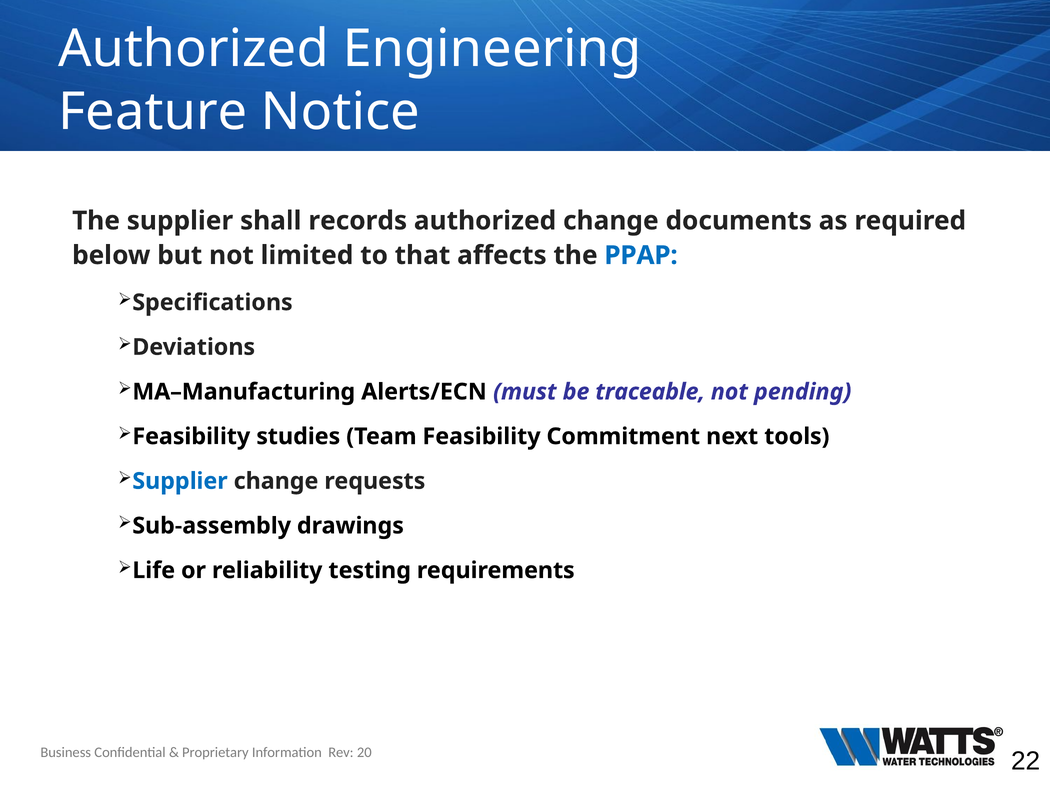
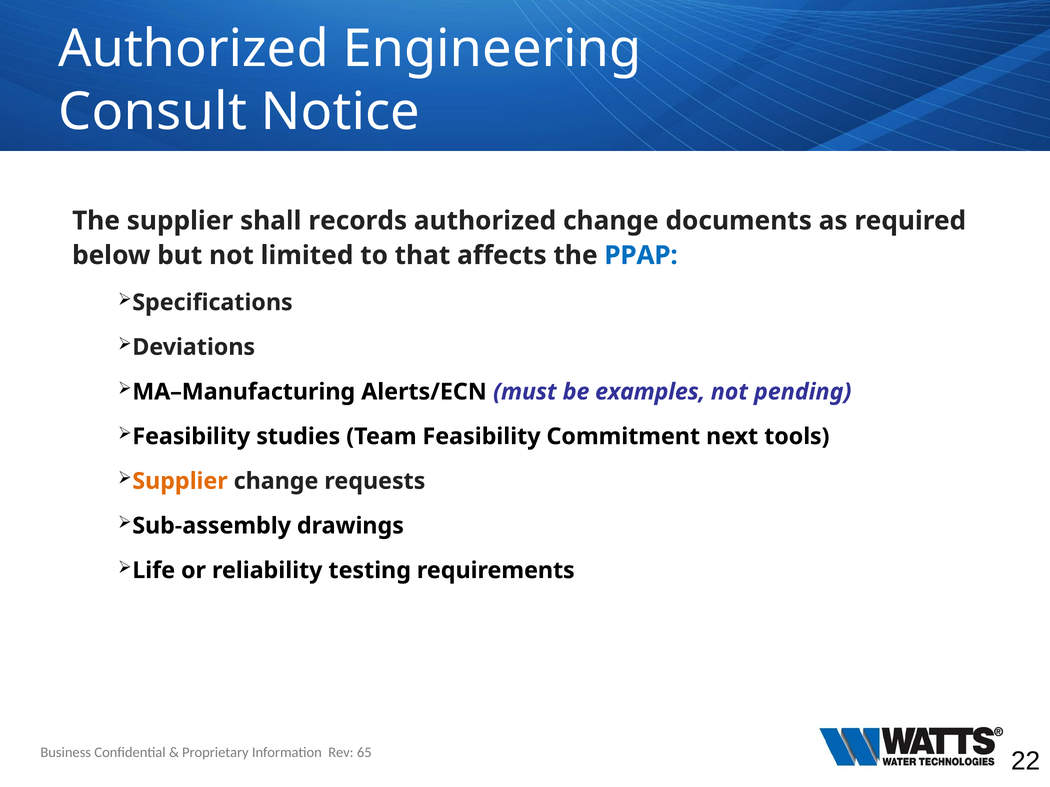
Feature: Feature -> Consult (153, 112)
traceable: traceable -> examples (650, 392)
Supplier colour: blue -> orange (180, 481)
20: 20 -> 65 (364, 753)
